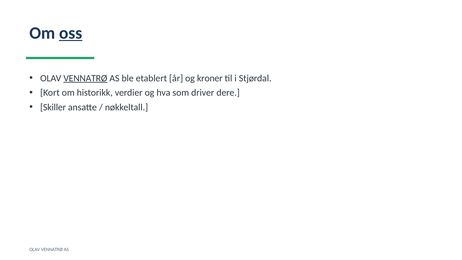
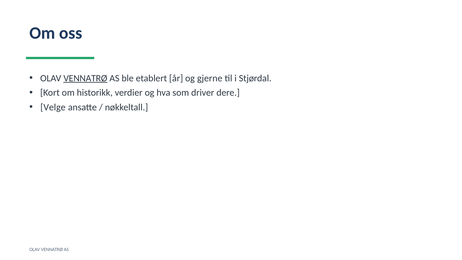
oss underline: present -> none (71, 33)
kroner: kroner -> gjerne (210, 78)
Skiller: Skiller -> Velge (53, 107)
